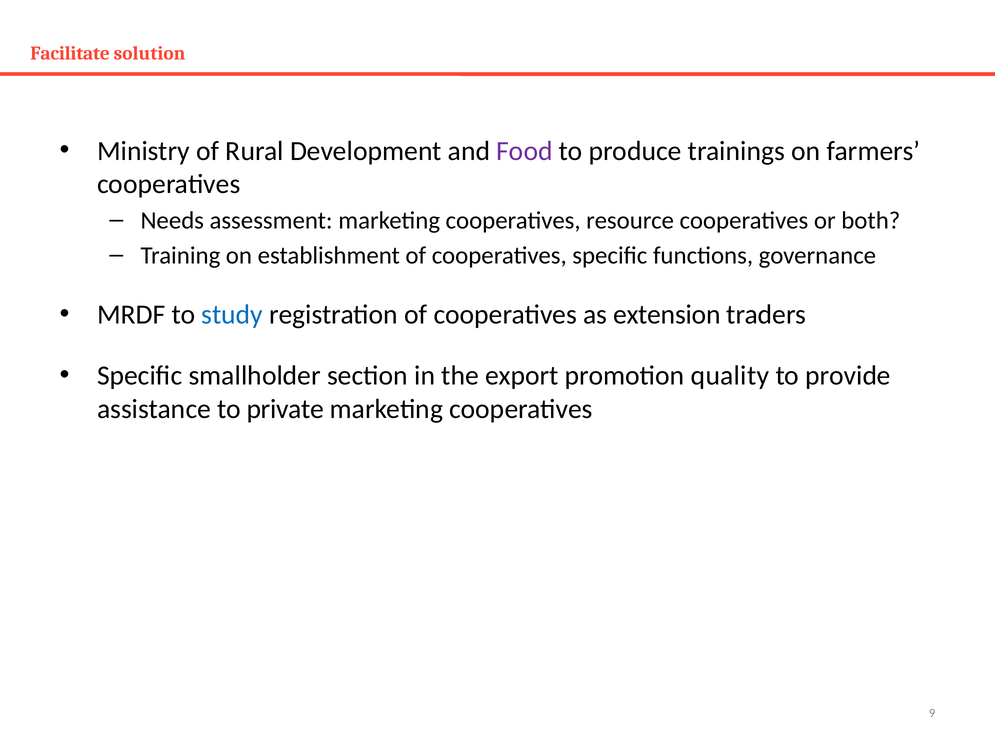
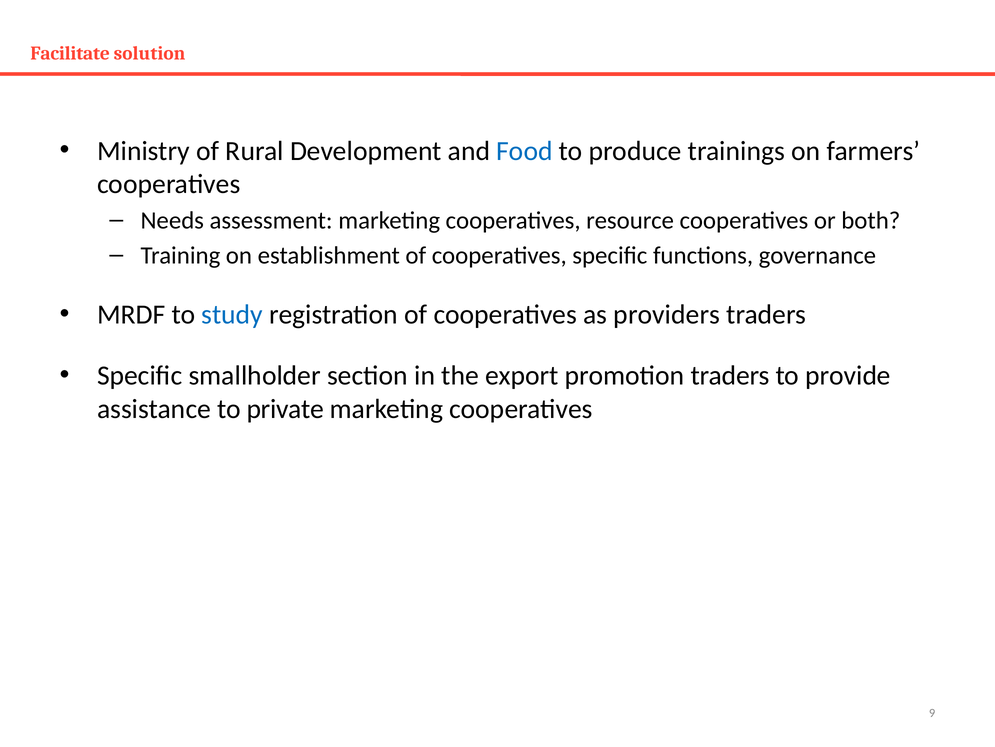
Food colour: purple -> blue (524, 151)
extension: extension -> providers (667, 314)
promotion quality: quality -> traders (730, 375)
